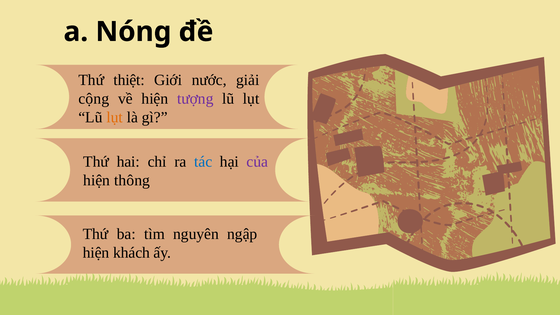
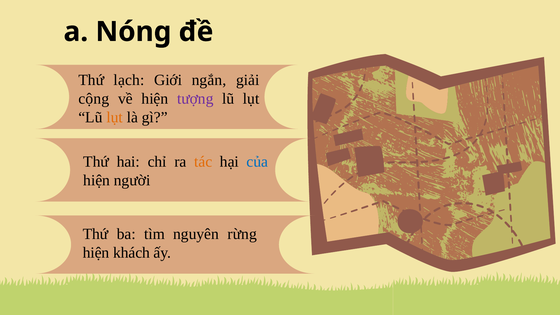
thiệt: thiệt -> lạch (129, 80)
nước: nước -> ngắn (209, 80)
tác colour: blue -> orange (203, 162)
của colour: purple -> blue (257, 162)
thông: thông -> người (132, 180)
ngập: ngập -> rừng (242, 234)
